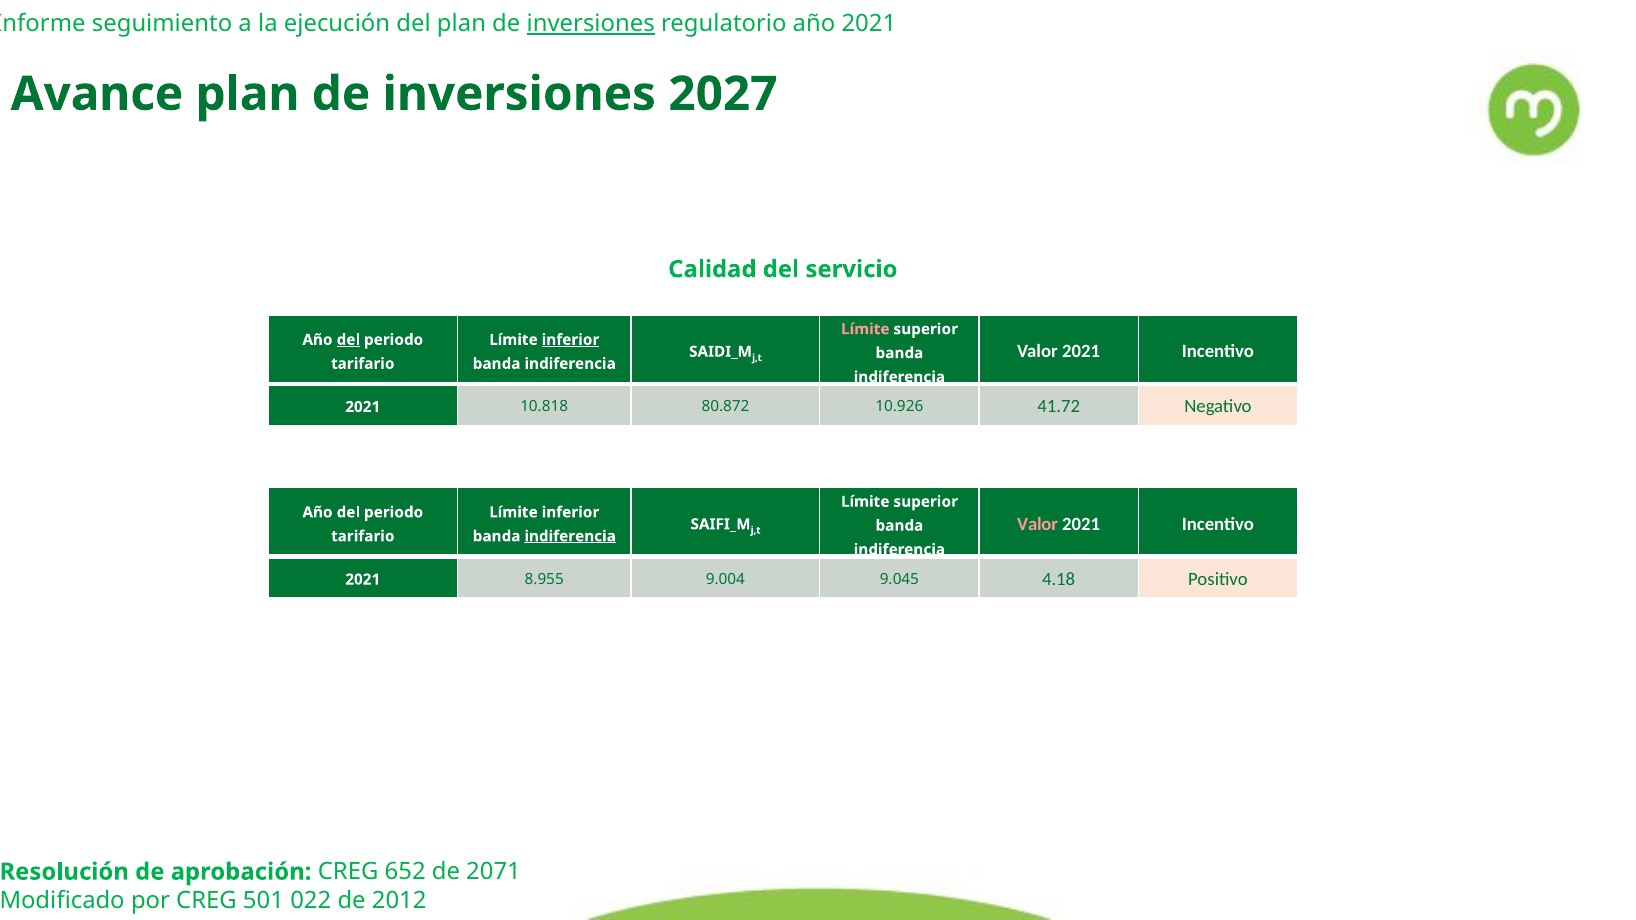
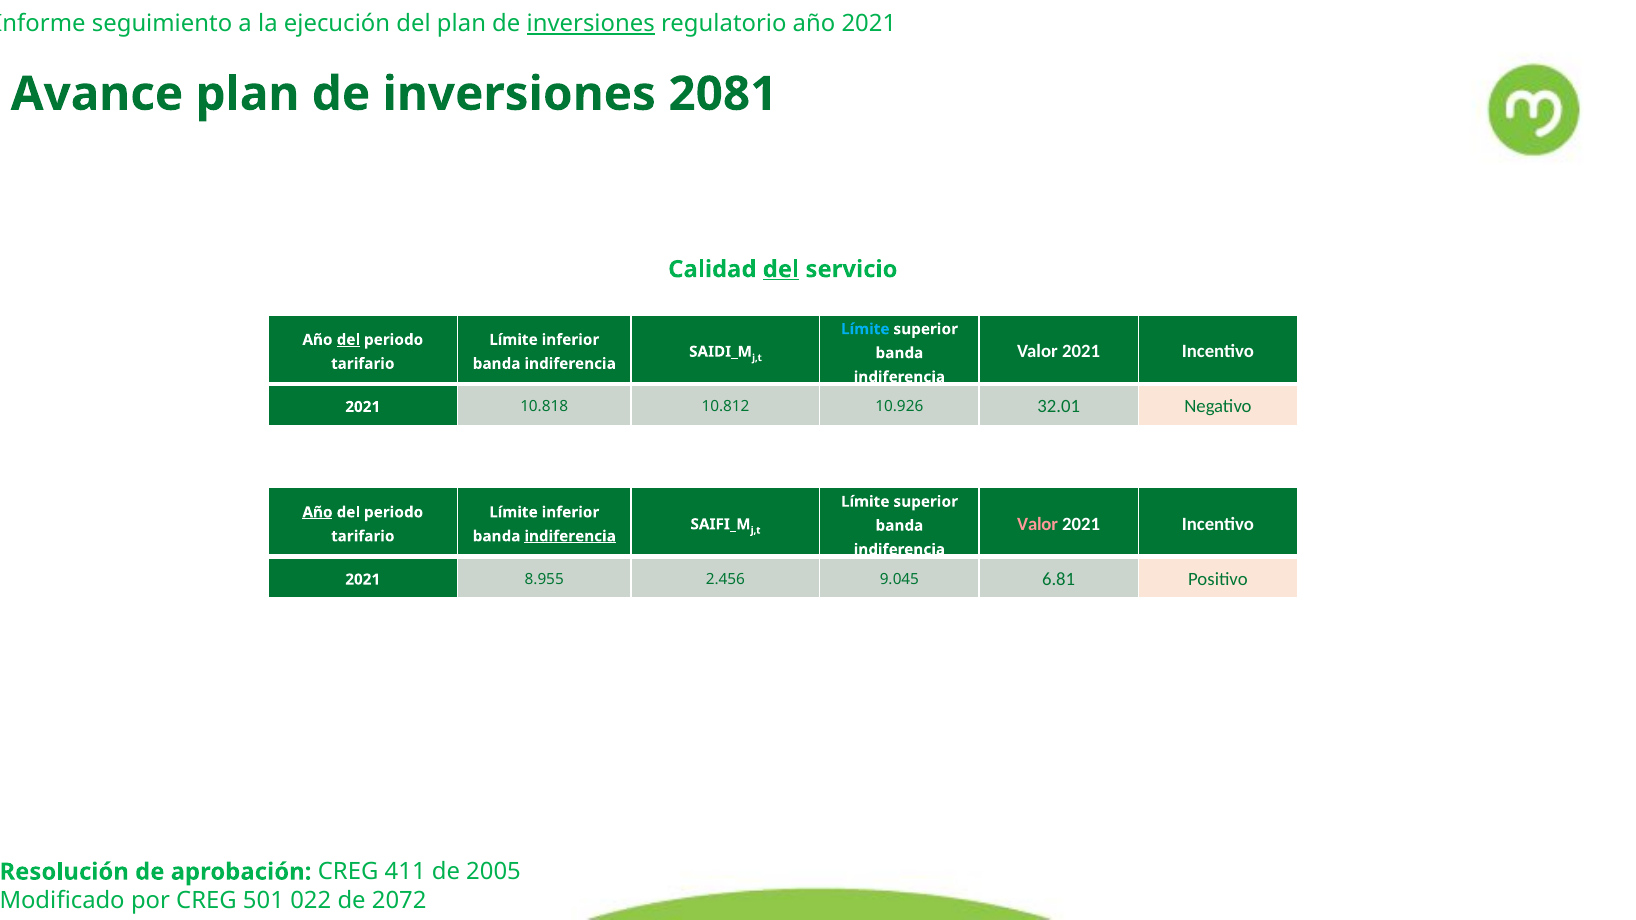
2027: 2027 -> 2081 (723, 94)
del underline: none -> present (781, 269)
Límite colour: pink -> light blue (865, 329)
inferior underline: present -> none (570, 340)
80.872: 80.872 -> 10.812 (725, 407)
41.72: 41.72 -> 32.01 (1059, 407)
Año underline: none -> present (317, 512)
9.004: 9.004 -> 2.456 (725, 580)
4.18: 4.18 -> 6.81 (1059, 579)
652: 652 -> 411 (405, 872)
2071: 2071 -> 2005 (494, 872)
2012: 2012 -> 2072 (399, 901)
